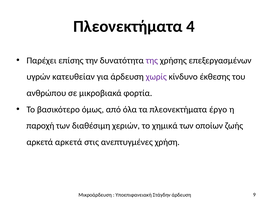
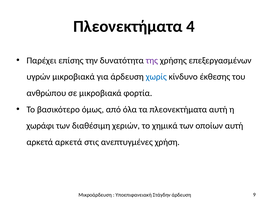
υγρών κατευθείαν: κατευθείαν -> μικροβιακά (74, 77)
χωρίς colour: purple -> blue (156, 77)
πλεονεκτήματα έργο: έργο -> αυτή (218, 109)
παροχή: παροχή -> χωράφι (40, 126)
οποίων ζωής: ζωής -> αυτή (234, 126)
